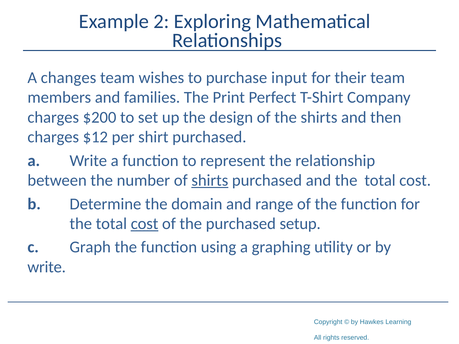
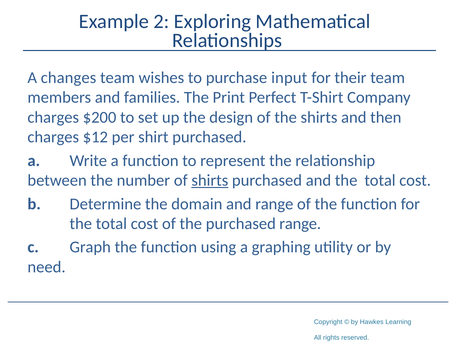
cost underline: present -> none (145, 224)
purchased setup: setup -> range (300, 224)
write: write -> need (47, 267)
